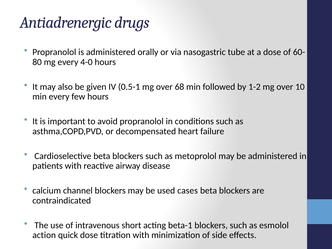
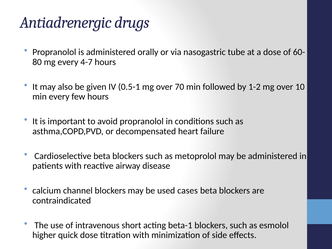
4-0: 4-0 -> 4-7 (86, 62)
68: 68 -> 70 (179, 87)
action: action -> higher (44, 235)
